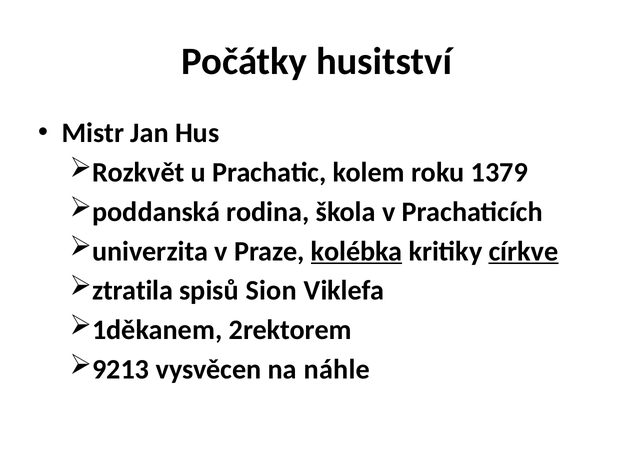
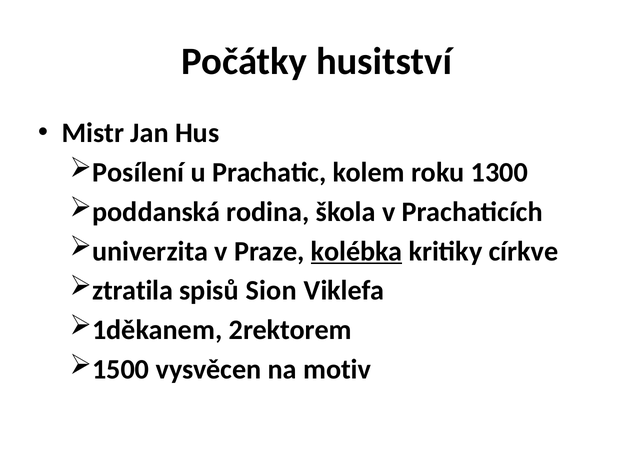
Rozkvět: Rozkvět -> Posílení (138, 173)
1379: 1379 -> 1300 (499, 173)
církve underline: present -> none (524, 251)
9213: 9213 -> 1500 (121, 370)
náhle: náhle -> motiv (337, 370)
